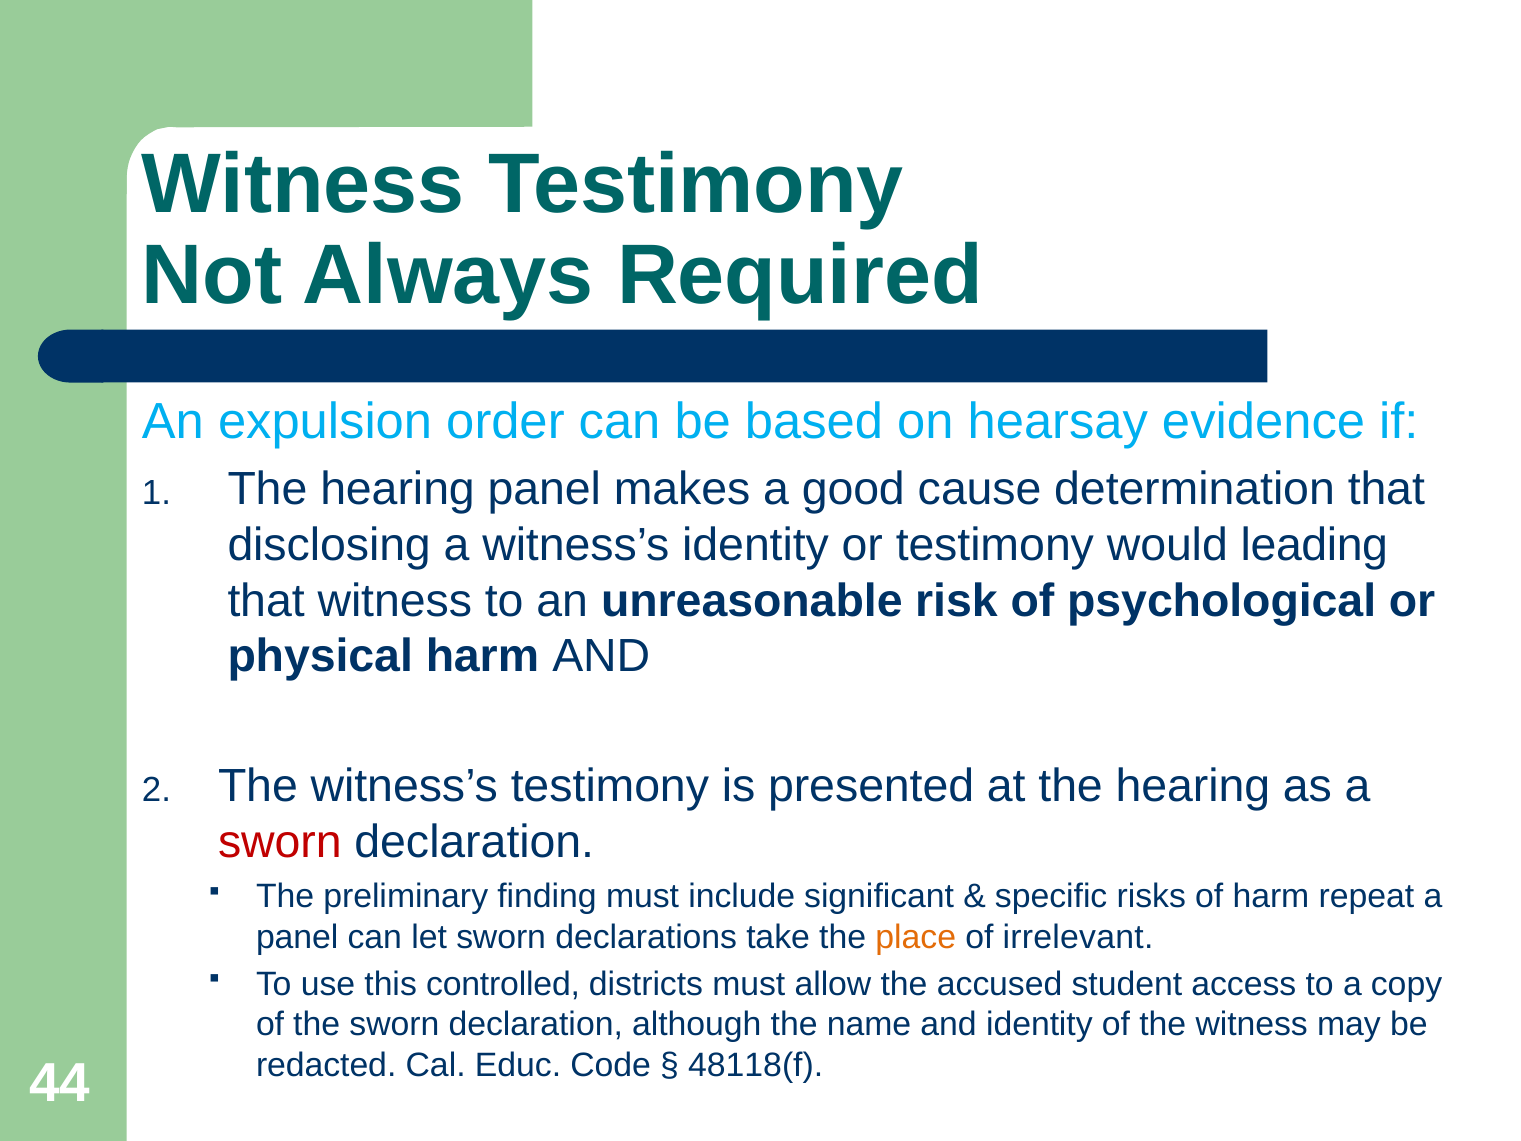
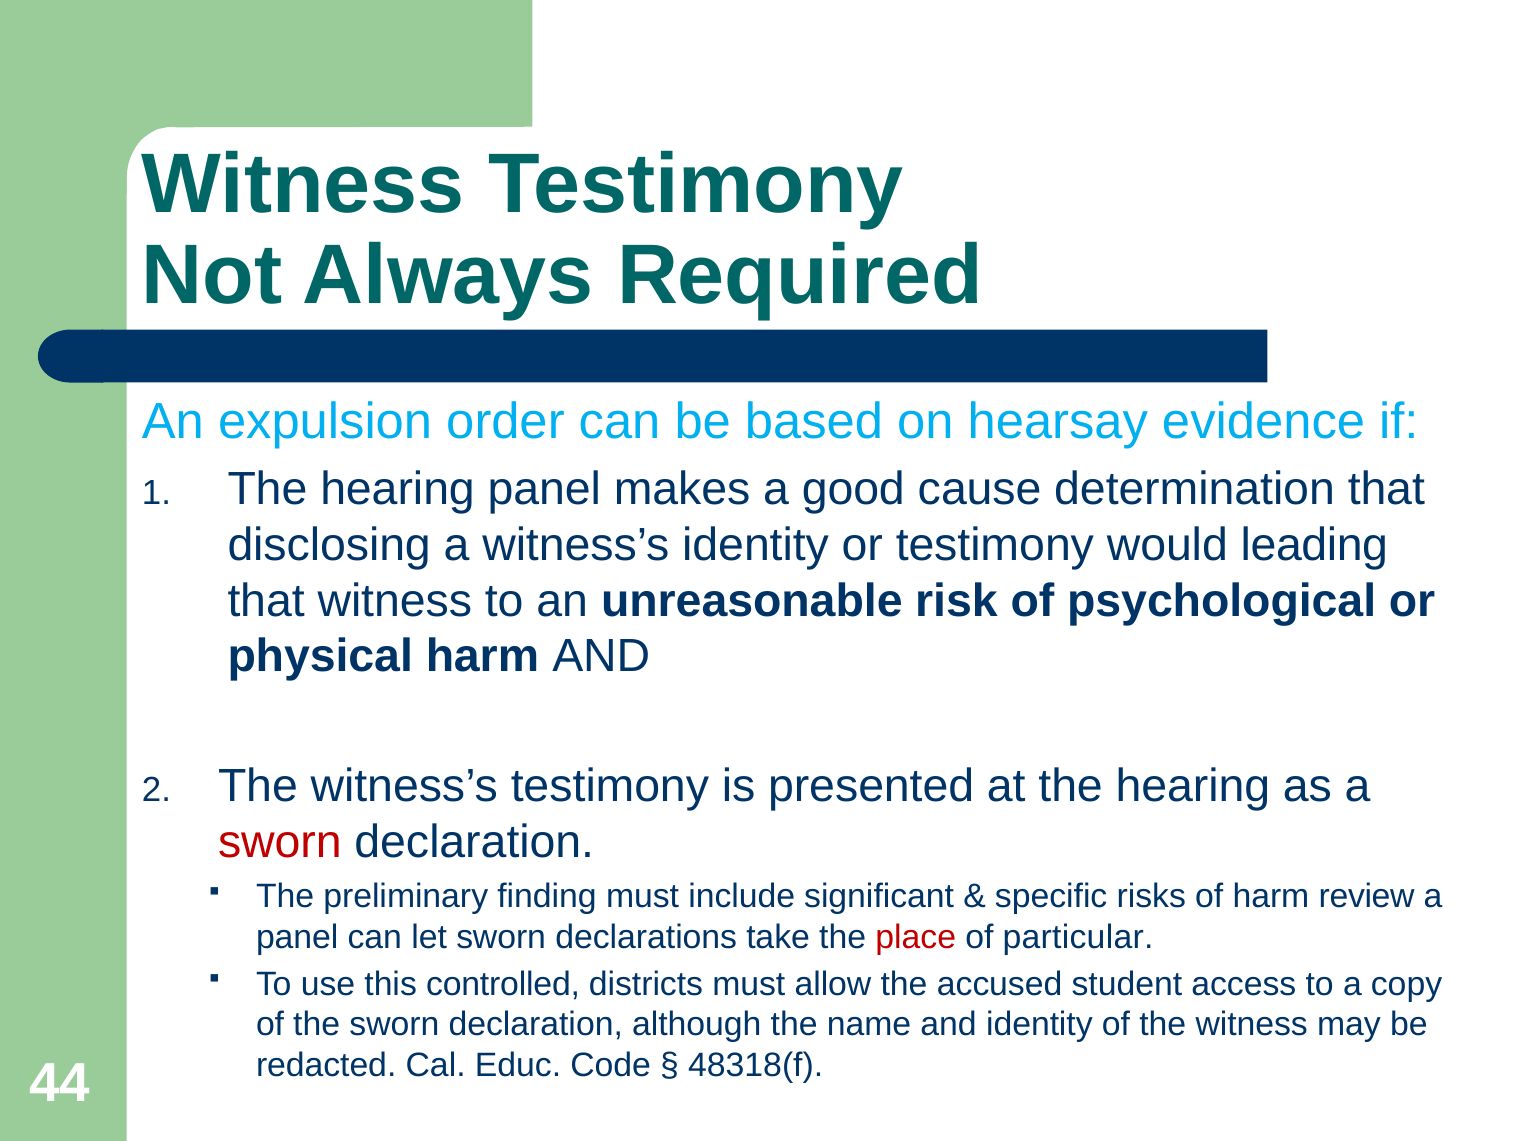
repeat: repeat -> review (1367, 896)
place colour: orange -> red (916, 937)
irrelevant: irrelevant -> particular (1078, 937)
48118(f: 48118(f -> 48318(f (756, 1065)
